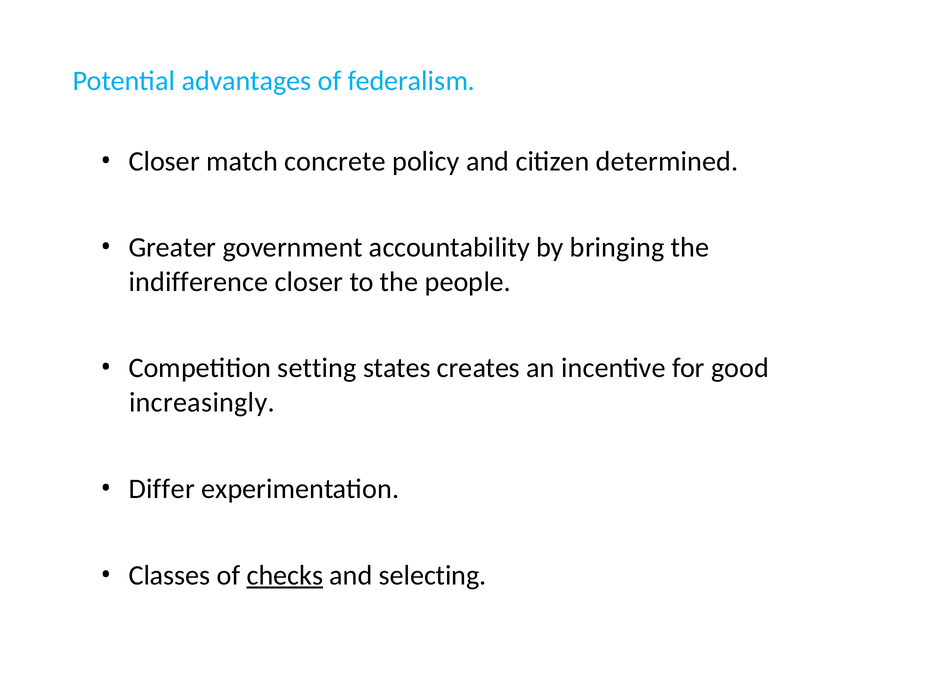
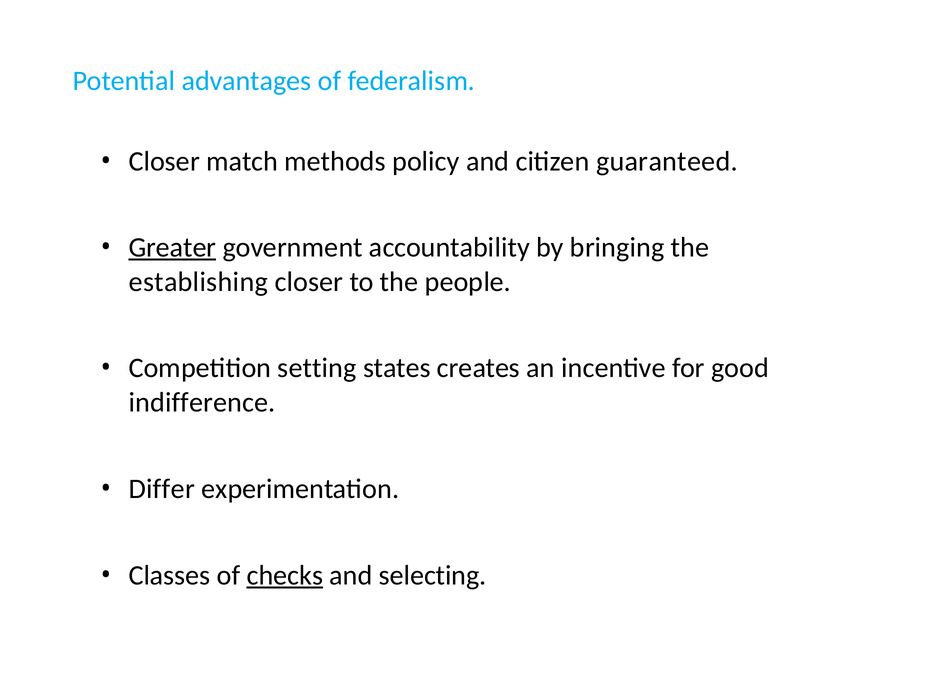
concrete: concrete -> methods (335, 161)
determined: determined -> guaranteed (667, 161)
Greater underline: none -> present (172, 247)
indifference: indifference -> establishing (198, 282)
increasingly: increasingly -> indifference (202, 402)
